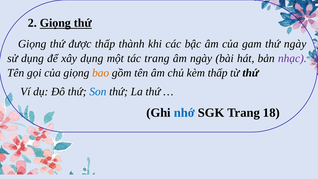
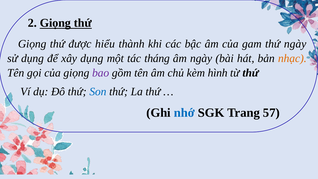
được thấp: thấp -> hiểu (105, 44)
tác trang: trang -> tháng (157, 58)
nhạc colour: purple -> orange (292, 58)
bao colour: orange -> purple (101, 73)
kèm thấp: thấp -> hình (218, 73)
18: 18 -> 57 (271, 113)
